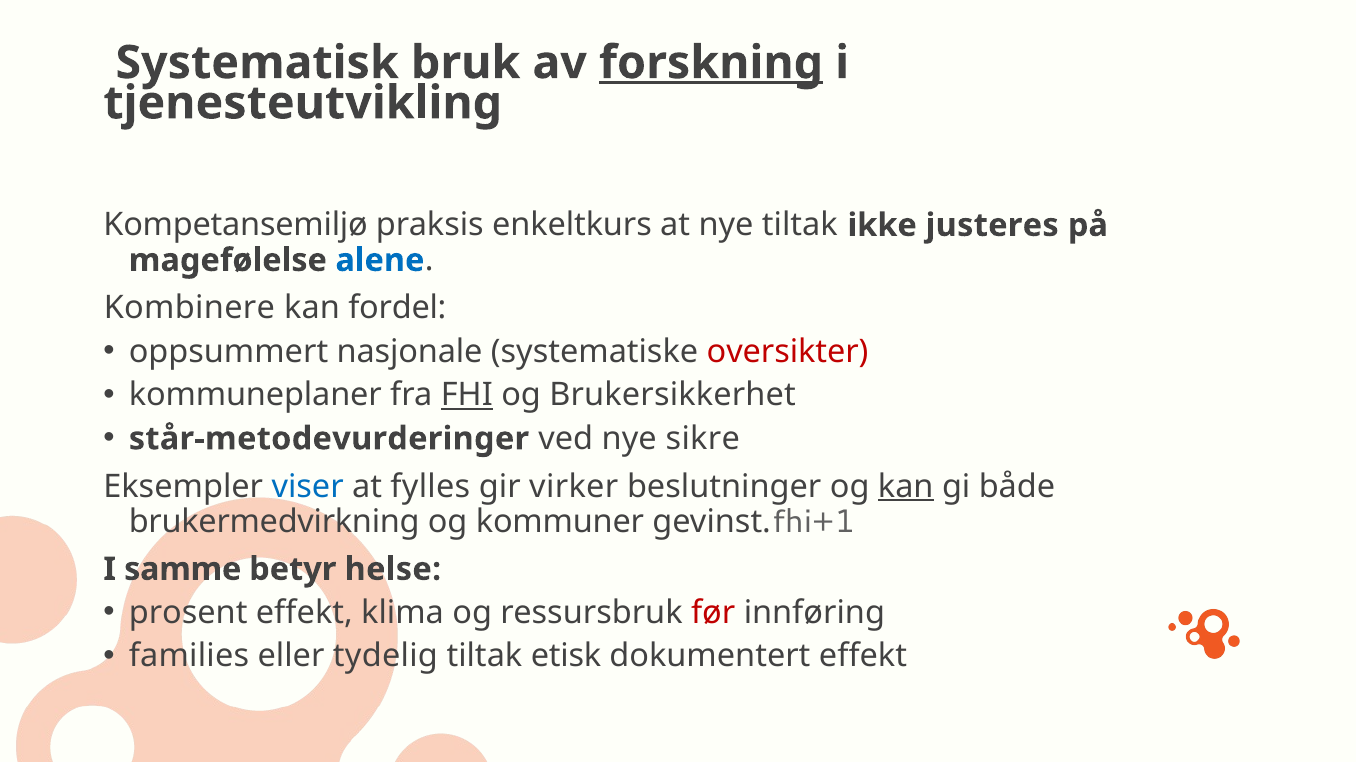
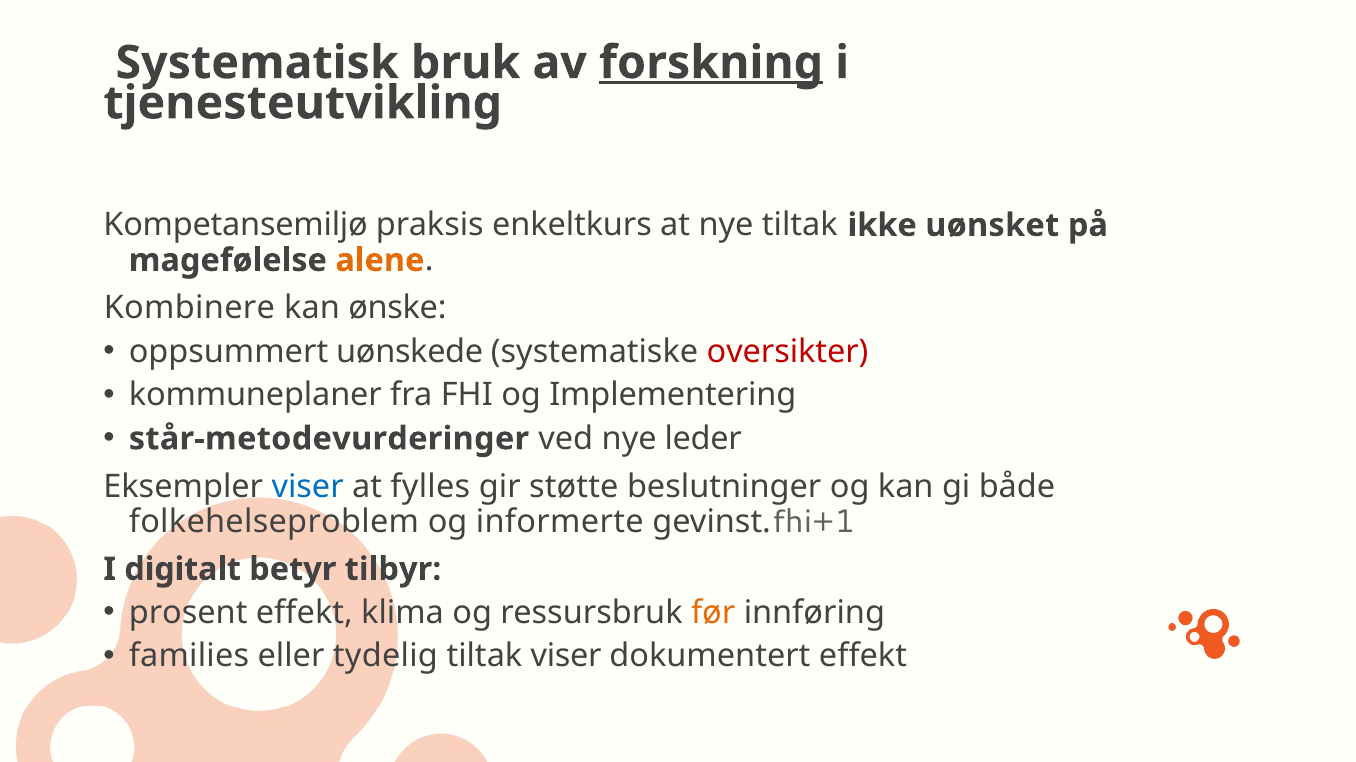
justeres: justeres -> uønsket (992, 225)
alene colour: blue -> orange (380, 261)
fordel: fordel -> ønske (397, 308)
nasjonale: nasjonale -> uønskede (410, 352)
FHI underline: present -> none (467, 395)
Brukersikkerhet: Brukersikkerhet -> Implementering (673, 395)
sikre: sikre -> leder (703, 439)
virker: virker -> støtte (574, 487)
kan underline: present -> none (906, 487)
brukermedvirkning: brukermedvirkning -> folkehelseproblem (274, 522)
kommuner: kommuner -> informerte (560, 522)
samme: samme -> digitalt (183, 570)
helse: helse -> tilbyr (393, 570)
før colour: red -> orange (713, 613)
tiltak etisk: etisk -> viser (566, 657)
